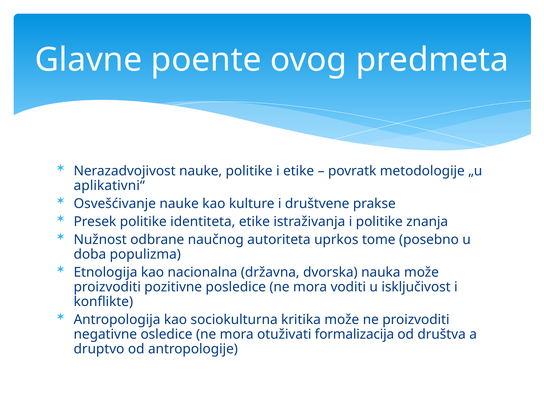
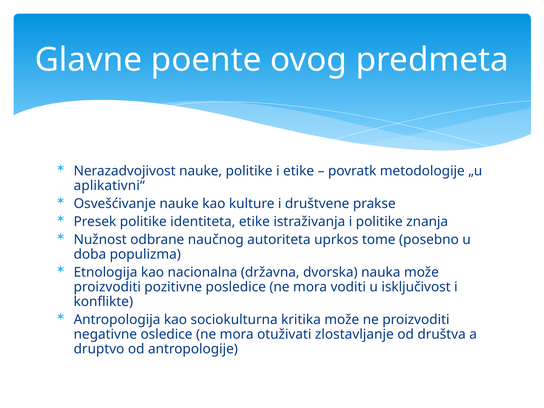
formalizacija: formalizacija -> zlostavljanje (354, 334)
